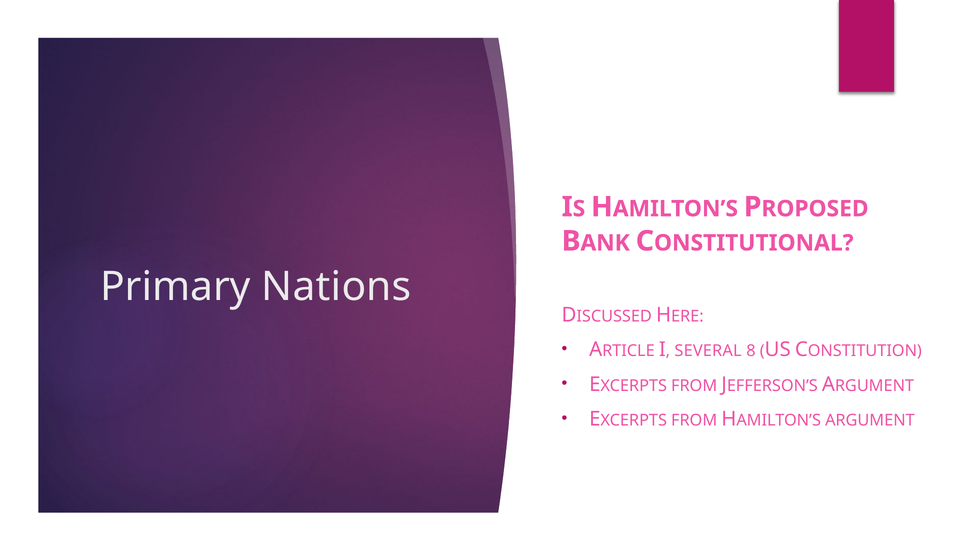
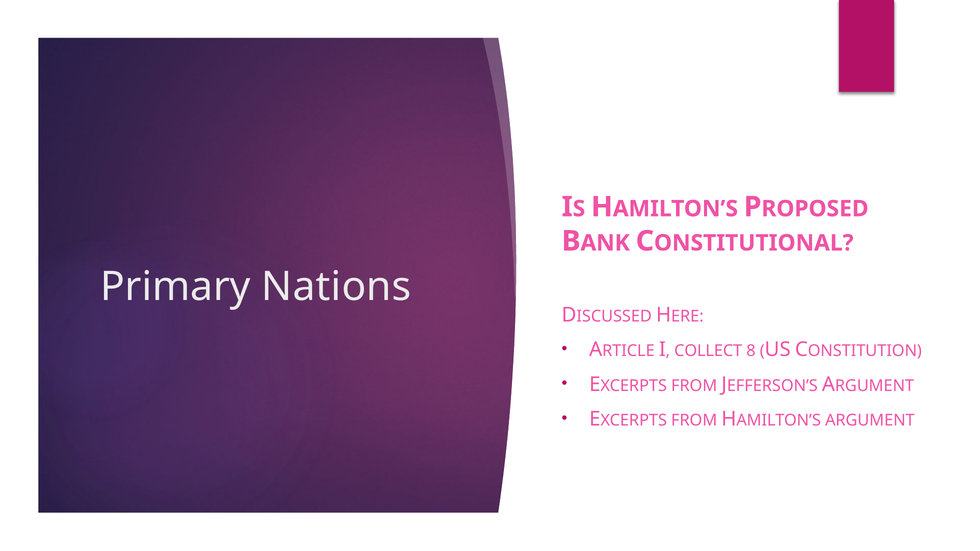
SEVERAL: SEVERAL -> COLLECT (708, 351)
